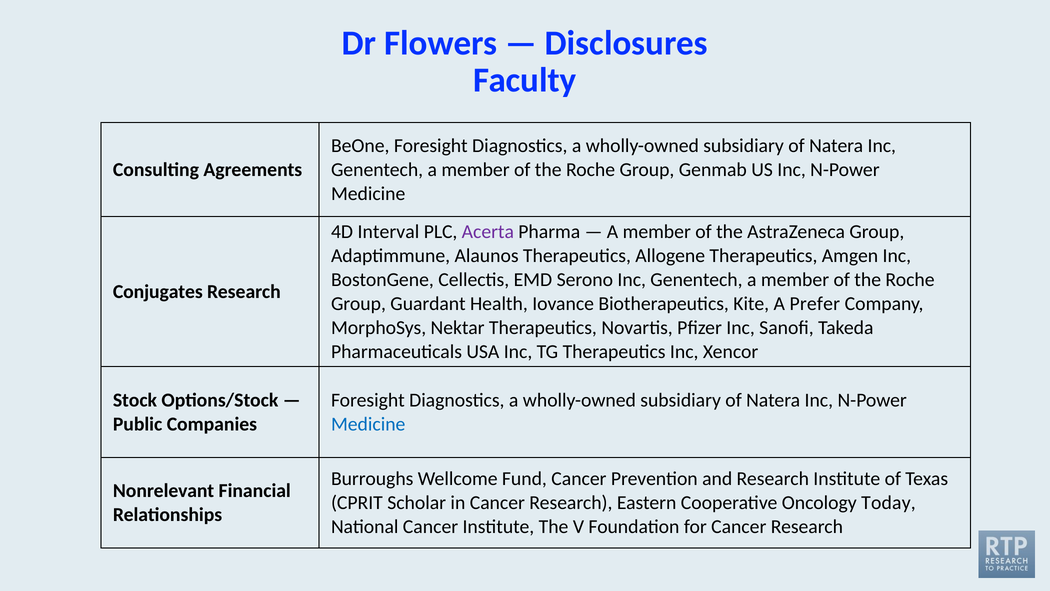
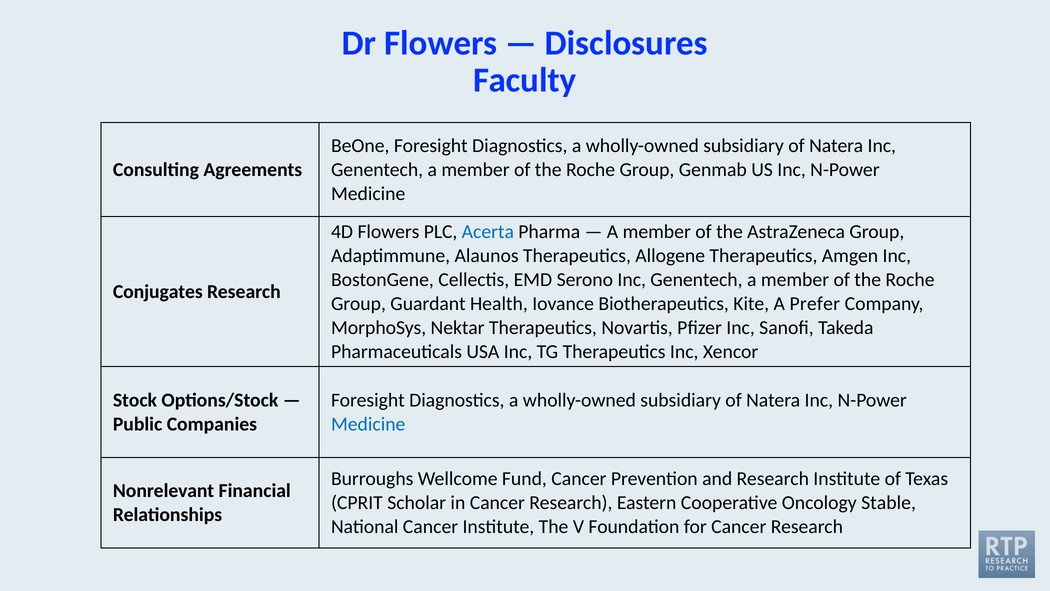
4D Interval: Interval -> Flowers (388, 232)
Acerta colour: purple -> blue (488, 232)
Today: Today -> Stable (889, 503)
